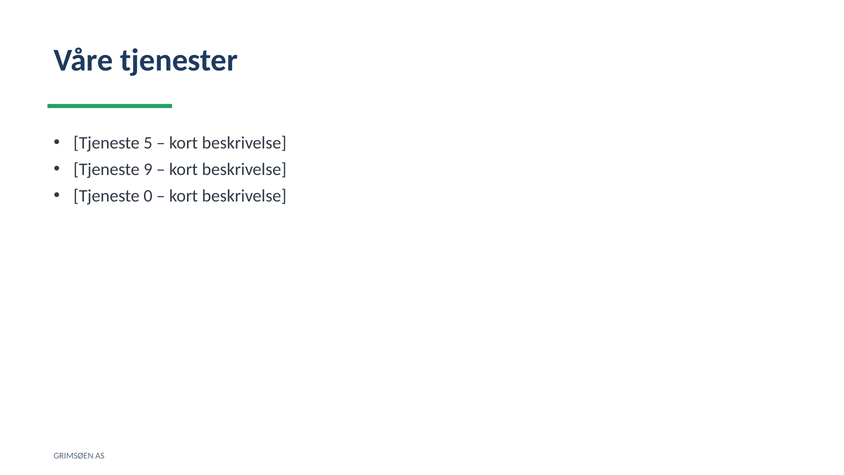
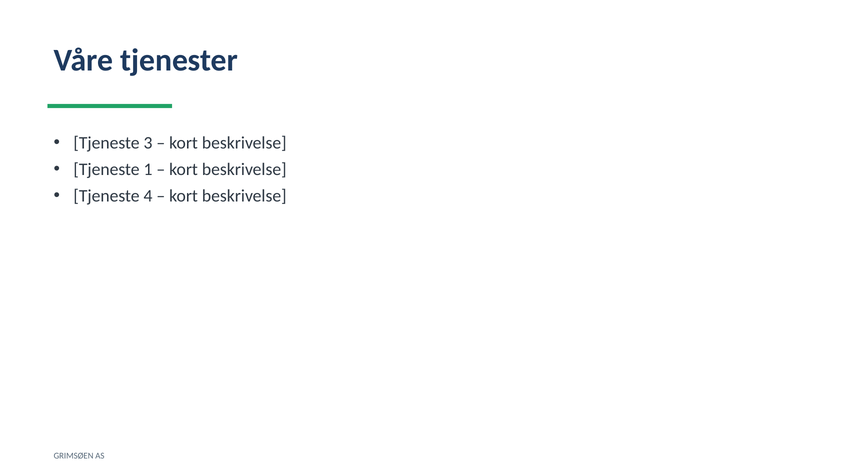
5: 5 -> 3 (148, 143)
9: 9 -> 1 (148, 169)
0: 0 -> 4 (148, 196)
